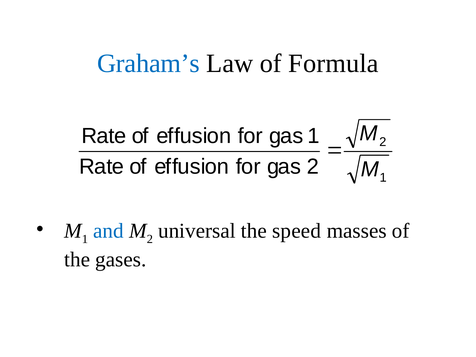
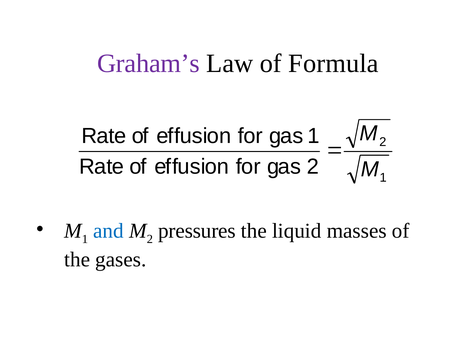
Graham’s colour: blue -> purple (148, 63)
universal: universal -> pressures (197, 231)
speed: speed -> liquid (297, 231)
